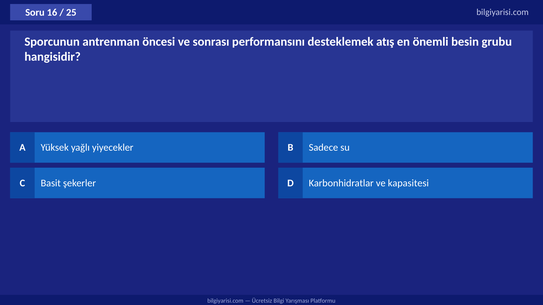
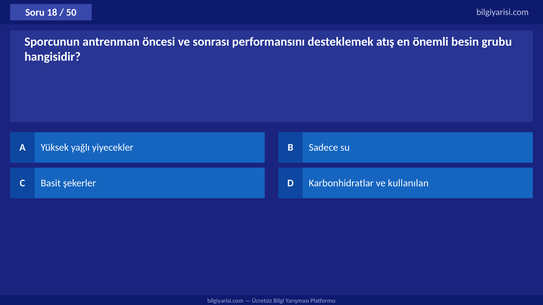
16: 16 -> 18 (52, 12)
25: 25 -> 50 (71, 12)
kapasitesi: kapasitesi -> kullanılan (408, 183)
